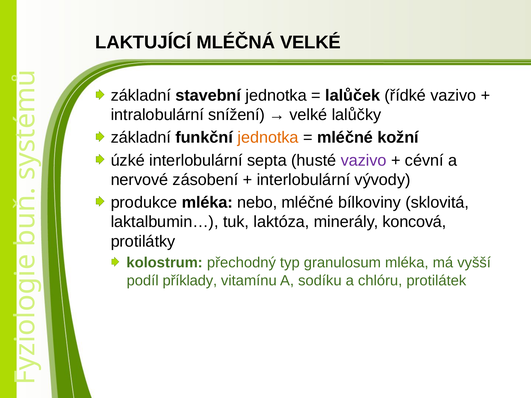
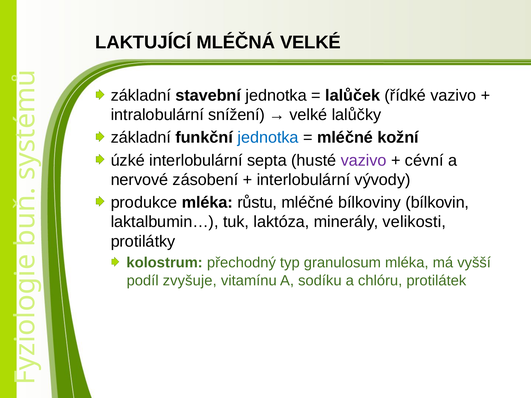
jednotka colour: orange -> blue (268, 138)
nebo: nebo -> růstu (257, 203)
sklovitá: sklovitá -> bílkovin (437, 203)
koncová: koncová -> velikosti (414, 222)
příklady: příklady -> zvyšuje (190, 281)
